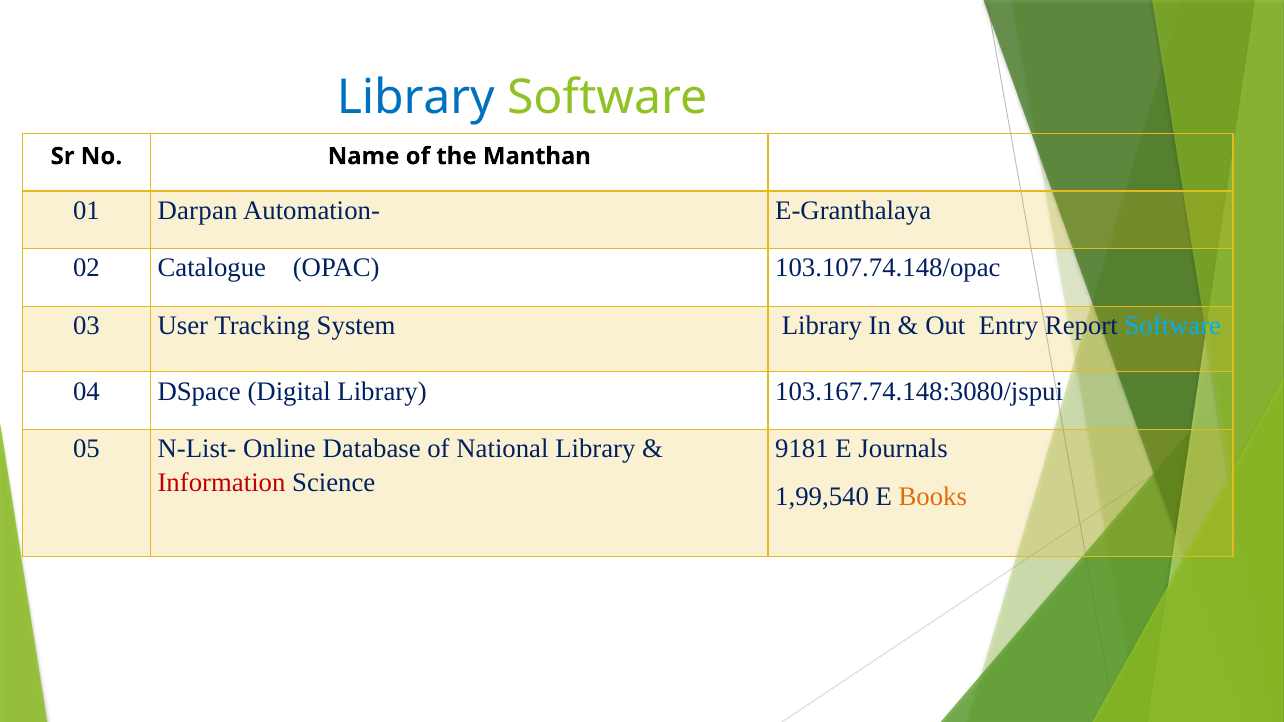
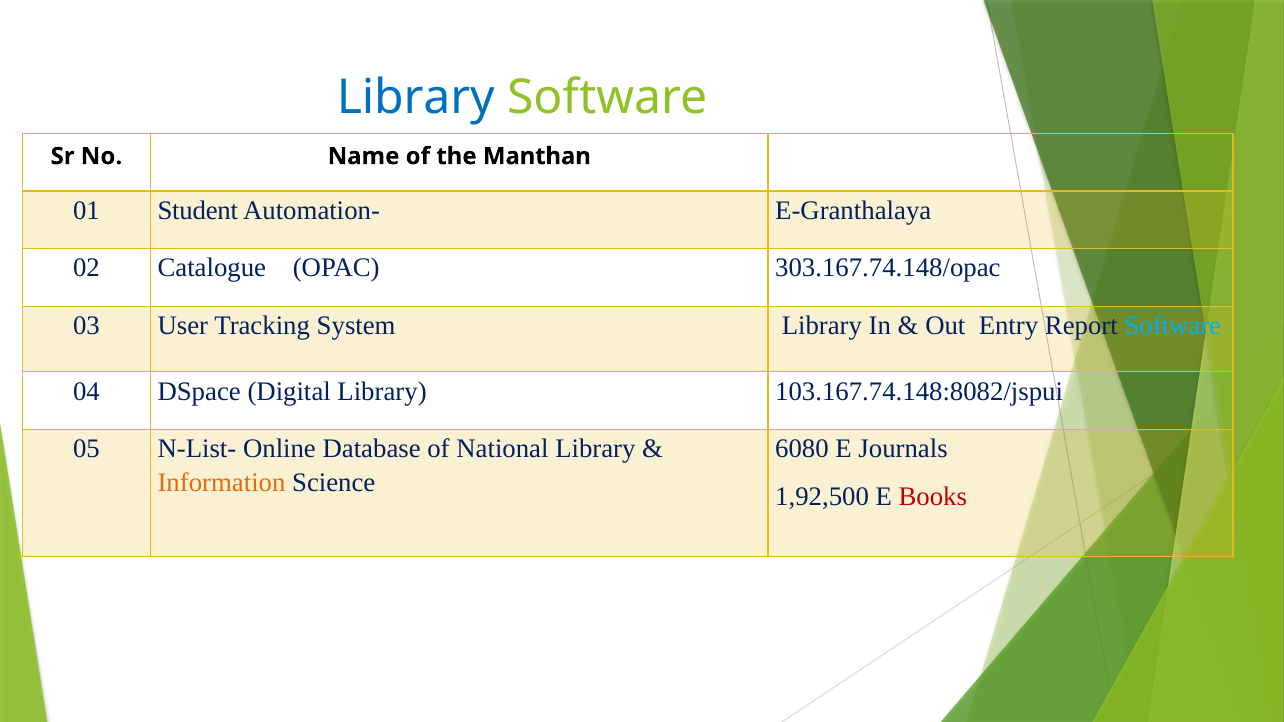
Darpan: Darpan -> Student (198, 211)
103.107.74.148/opac: 103.107.74.148/opac -> 303.167.74.148/opac (888, 268)
103.167.74.148:3080/jspui: 103.167.74.148:3080/jspui -> 103.167.74.148:8082/jspui (919, 391)
9181: 9181 -> 6080 (802, 449)
Information colour: red -> orange (222, 483)
1,99,540: 1,99,540 -> 1,92,500 (822, 496)
Books colour: orange -> red (933, 496)
